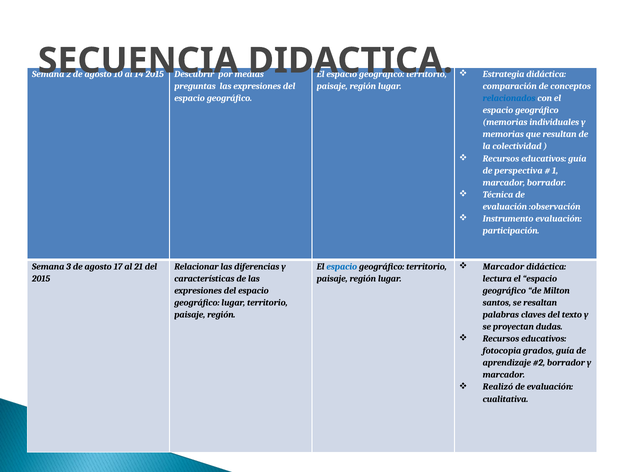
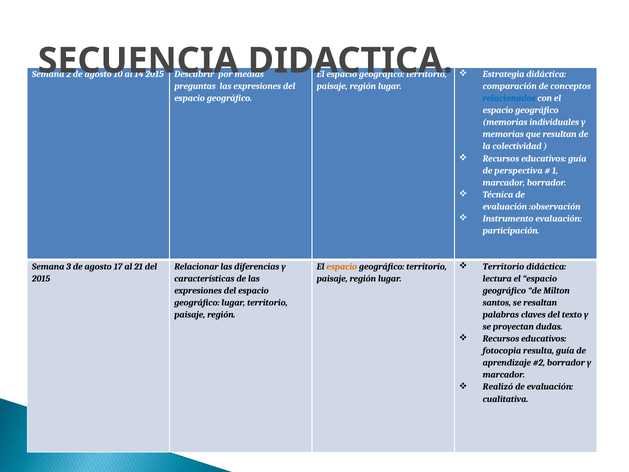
Marcador: Marcador -> Territorio (504, 266)
espacio colour: blue -> orange (342, 266)
grados: grados -> resulta (539, 351)
